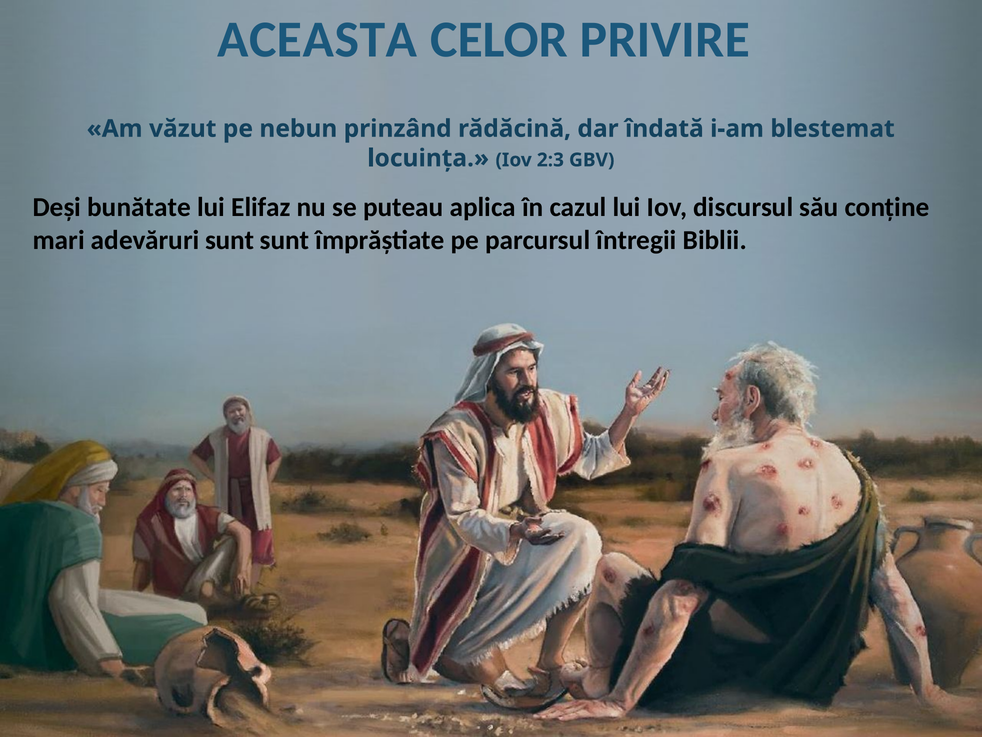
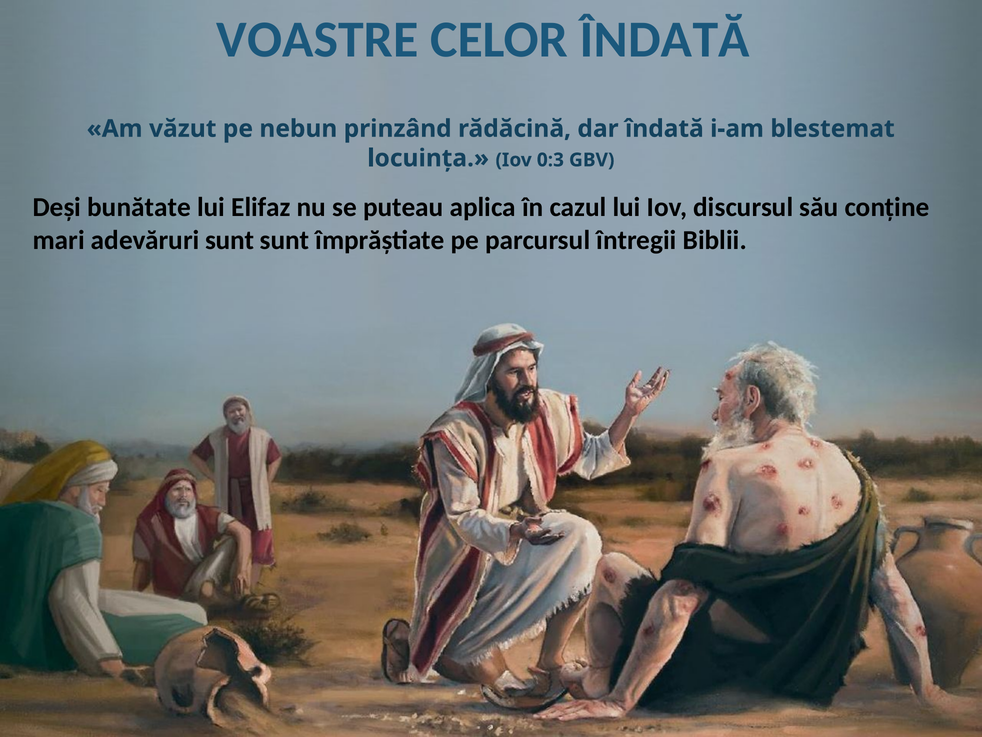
ACEASTA: ACEASTA -> VOASTRE (317, 40)
CELOR PRIVIRE: PRIVIRE -> ÎNDATĂ (665, 40)
2:3: 2:3 -> 0:3 (550, 160)
